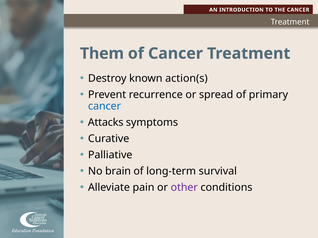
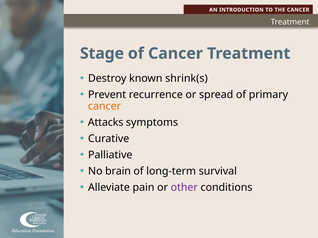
Them: Them -> Stage (102, 54)
action(s: action(s -> shrink(s (186, 79)
cancer colour: blue -> orange (105, 106)
